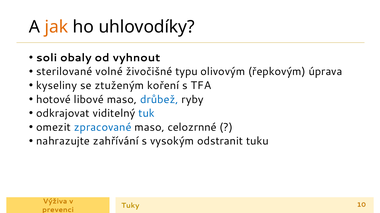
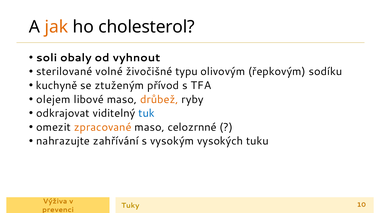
uhlovodíky: uhlovodíky -> cholesterol (147, 27)
úprava: úprava -> sodíku (325, 72)
kyseliny: kyseliny -> kuchyně (57, 86)
koření: koření -> přívod (163, 86)
hotové: hotové -> olejem (53, 100)
drůbež colour: blue -> orange (159, 100)
zpracované colour: blue -> orange (103, 128)
odstranit: odstranit -> vysokých (220, 142)
